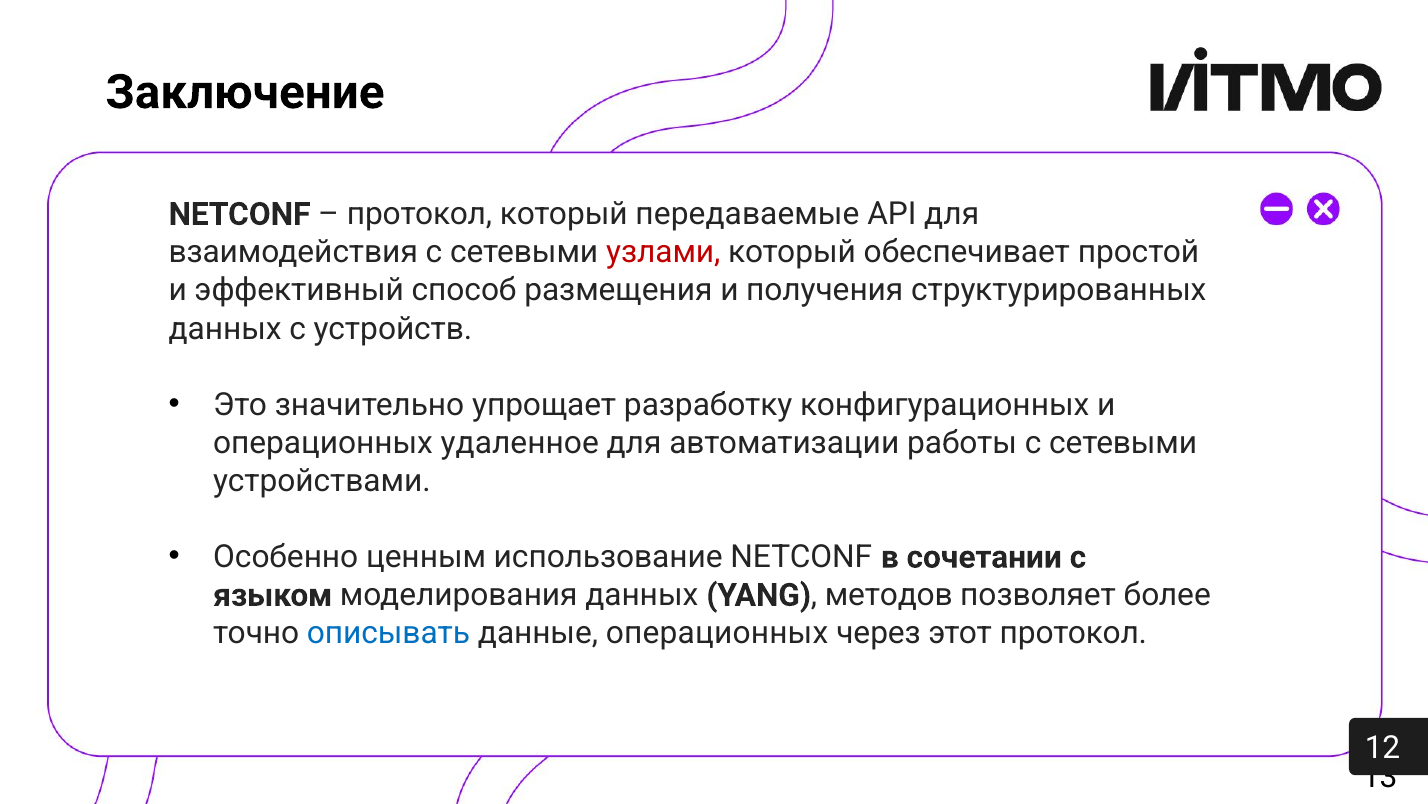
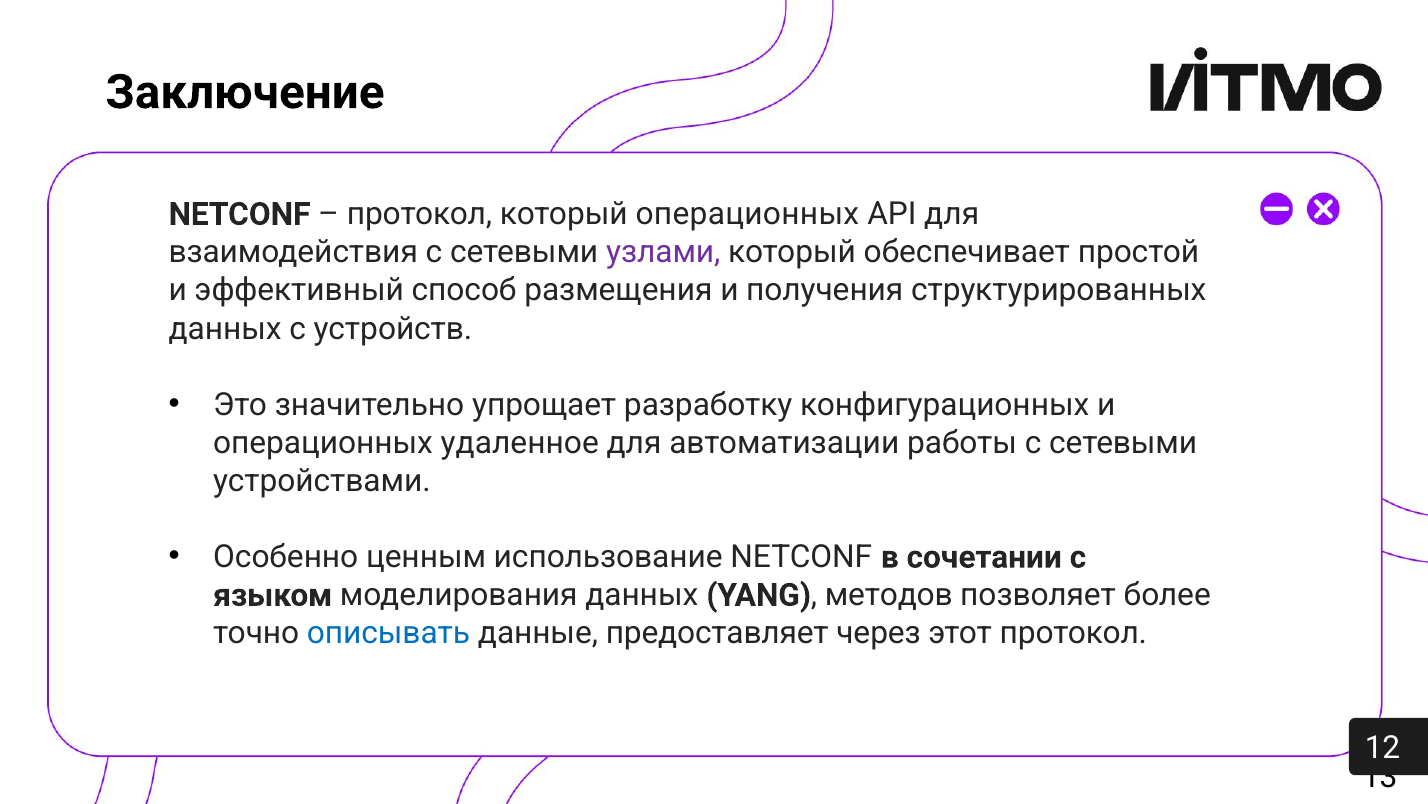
который передаваемые: передаваемые -> операционных (747, 214)
узлами colour: red -> purple (663, 252)
данные операционных: операционных -> предоставляет (717, 633)
